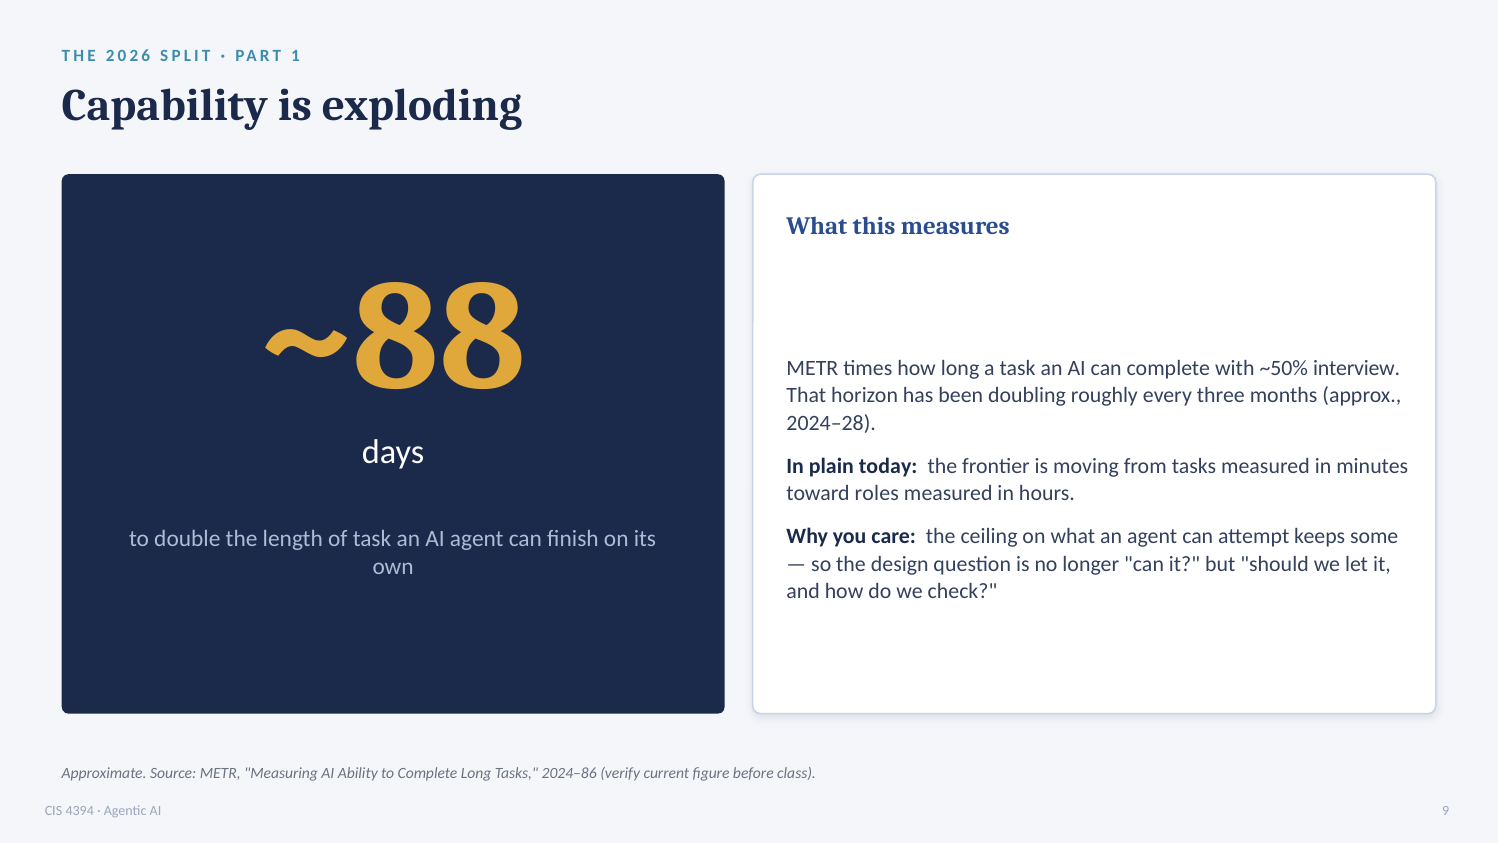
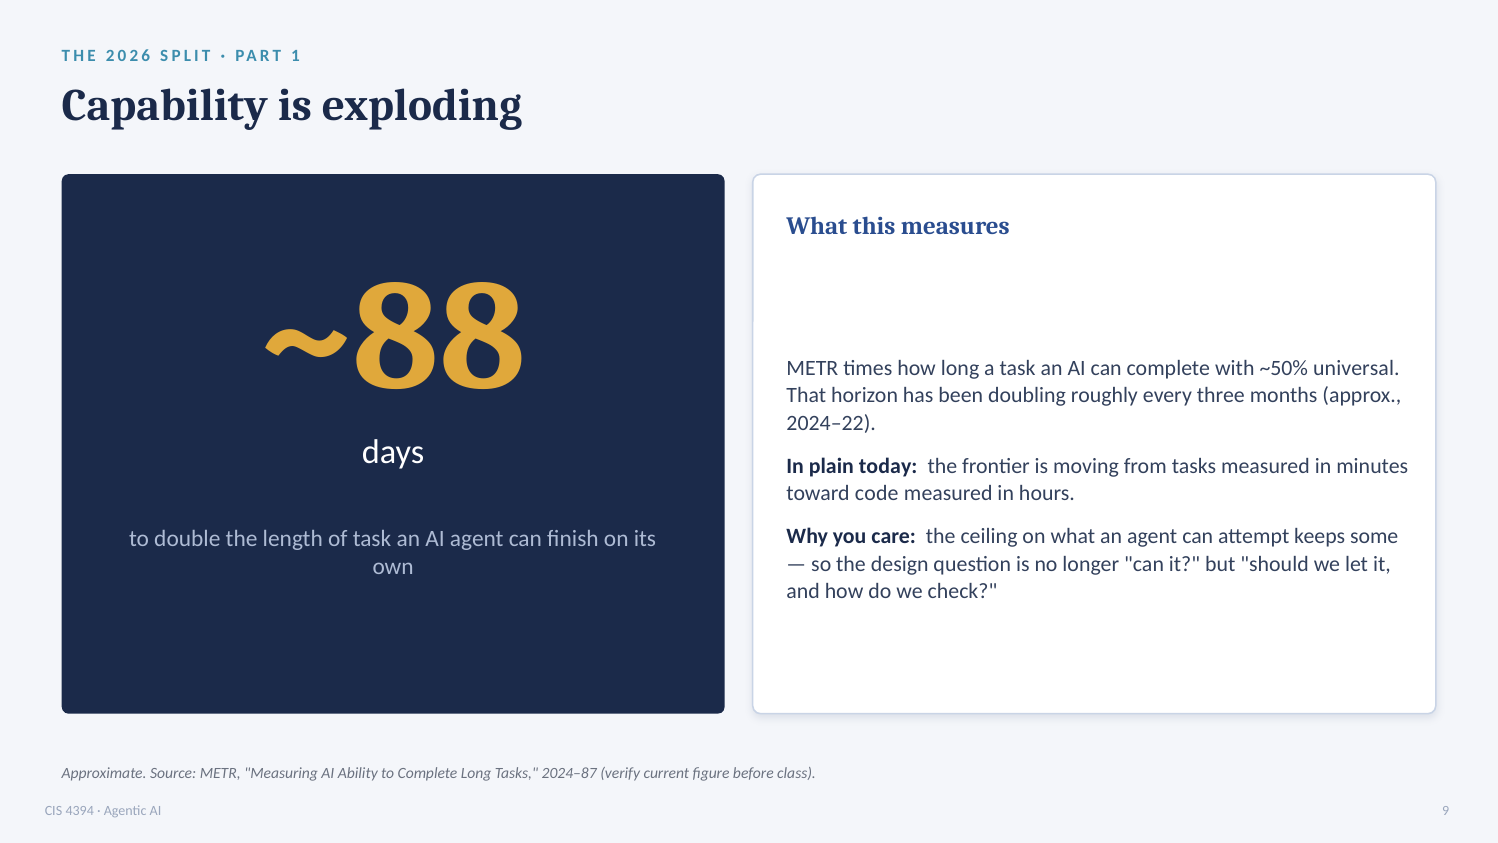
interview: interview -> universal (1356, 368)
2024–28: 2024–28 -> 2024–22 (831, 423)
roles: roles -> code (877, 493)
2024–86: 2024–86 -> 2024–87 (569, 773)
